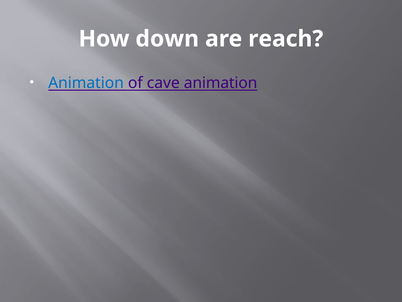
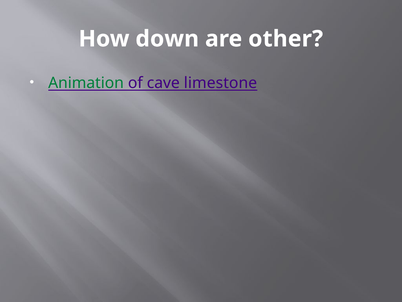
reach: reach -> other (286, 39)
Animation colour: blue -> green (86, 83)
cave animation: animation -> limestone (220, 83)
